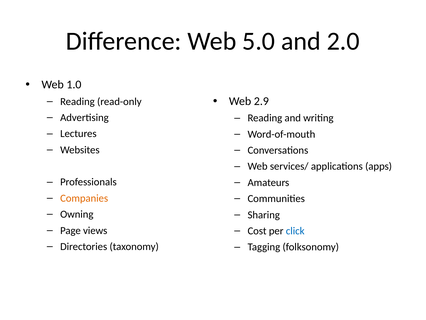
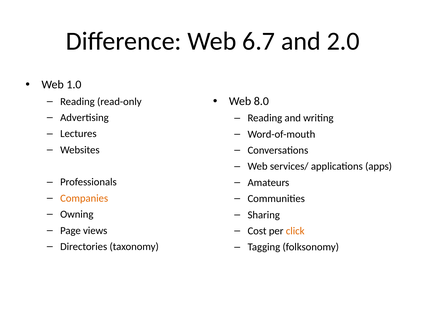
5.0: 5.0 -> 6.7 (259, 41)
2.9: 2.9 -> 8.0 (261, 101)
click colour: blue -> orange (295, 231)
